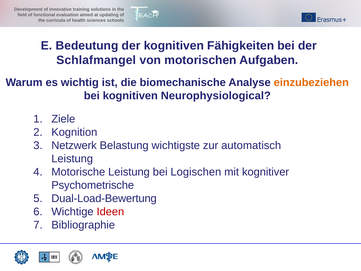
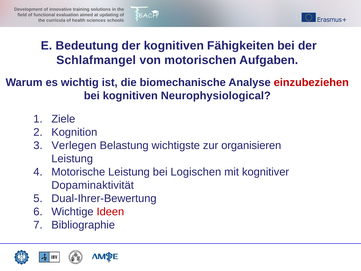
einzubeziehen colour: orange -> red (311, 82)
Netzwerk: Netzwerk -> Verlegen (74, 145)
automatisch: automatisch -> organisieren (251, 145)
Psychometrische: Psychometrische -> Dopaminaktivität (93, 185)
Dual-Load-Bewertung: Dual-Load-Bewertung -> Dual-Ihrer-Bewertung (104, 198)
